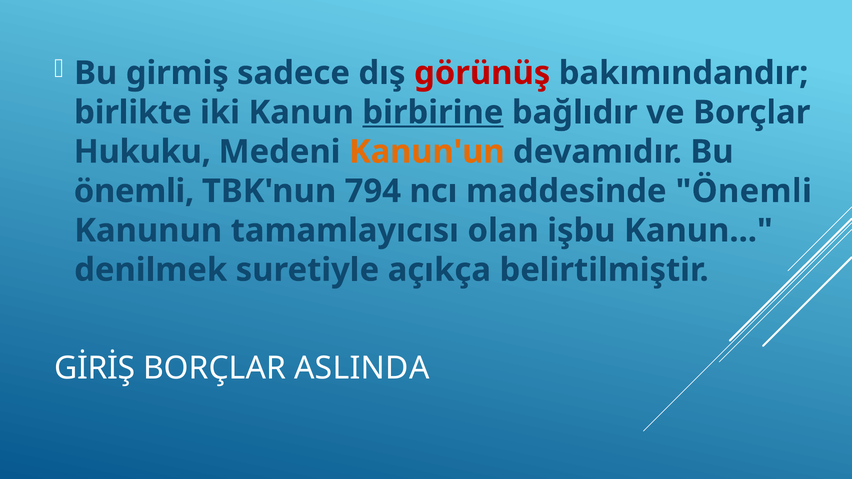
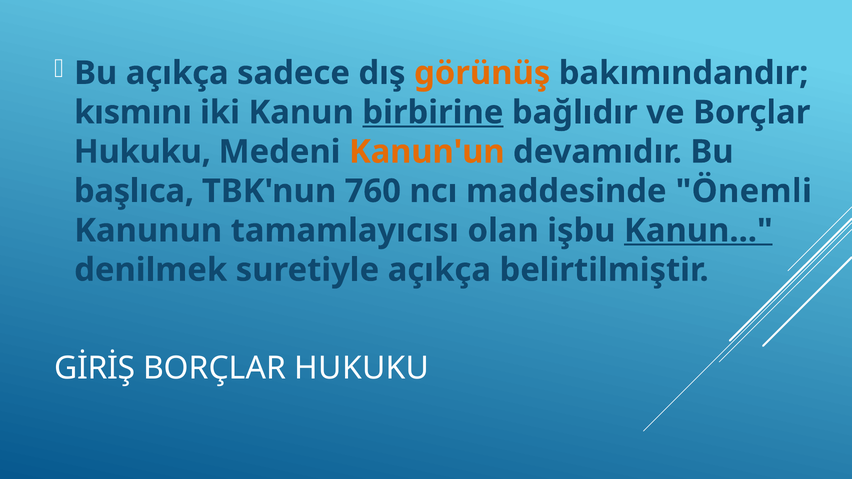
Bu girmiş: girmiş -> açıkça (177, 73)
görünüş colour: red -> orange (482, 73)
birlikte: birlikte -> kısmını (133, 112)
önemli: önemli -> başlıca (134, 191)
794: 794 -> 760 (373, 191)
Kanun underline: none -> present (698, 231)
ASLINDA: ASLINDA -> HUKUKU (362, 368)
